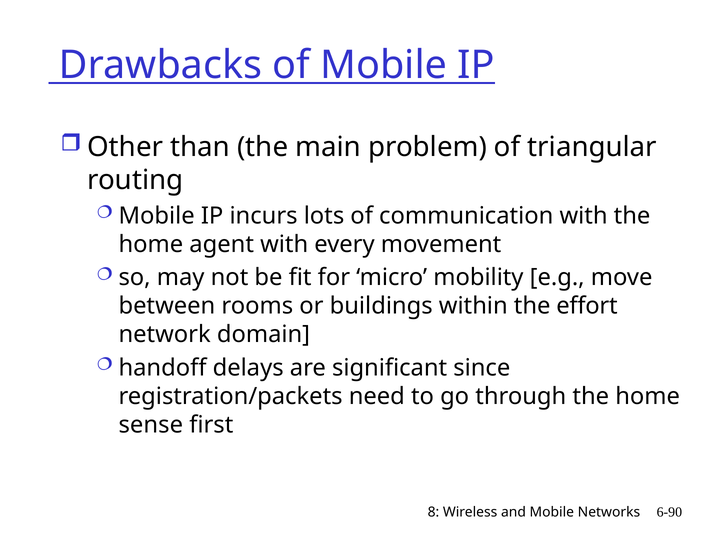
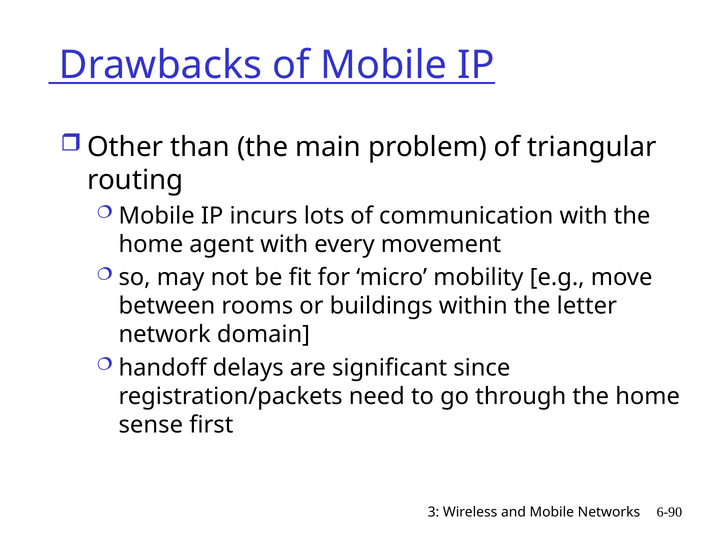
effort: effort -> letter (587, 306)
8: 8 -> 3 (433, 512)
